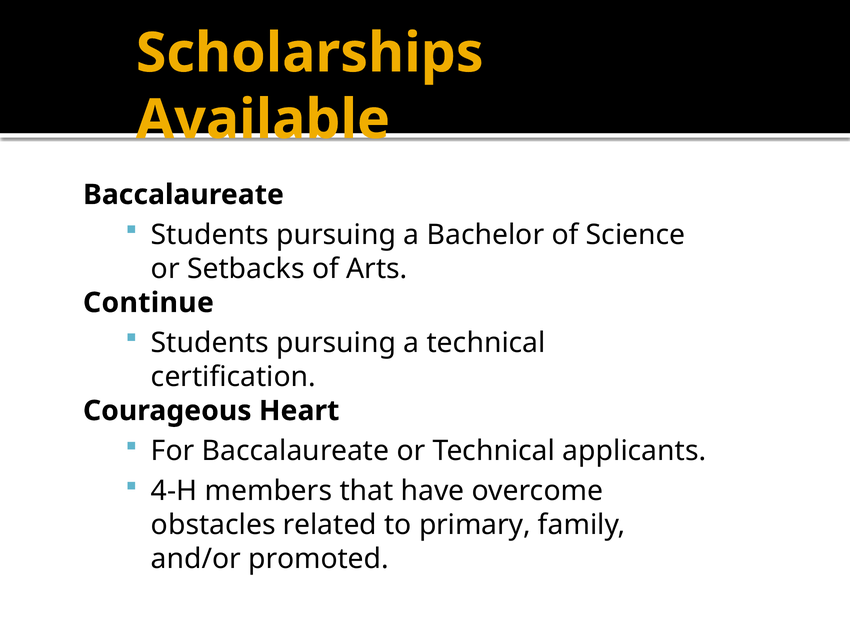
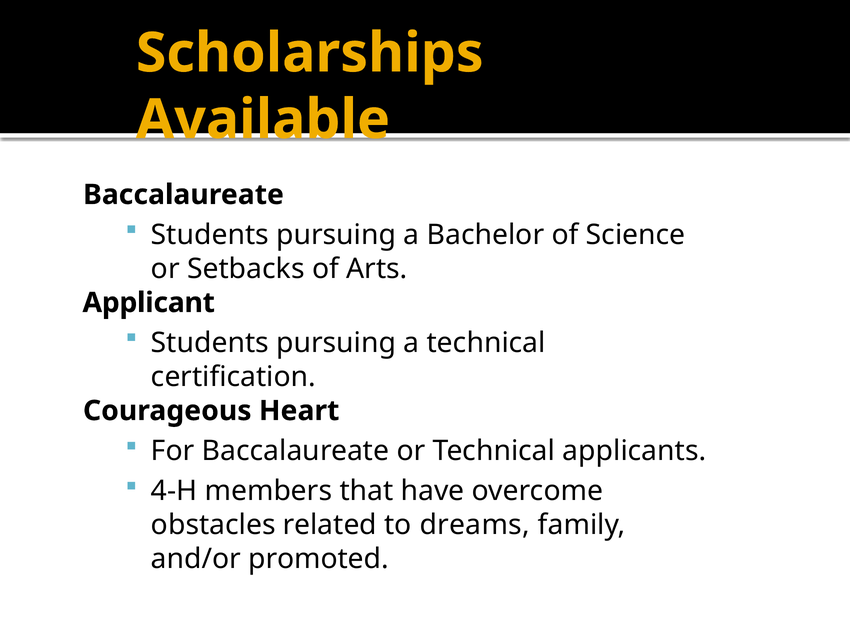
Continue: Continue -> Applicant (149, 303)
primary: primary -> dreams (475, 525)
